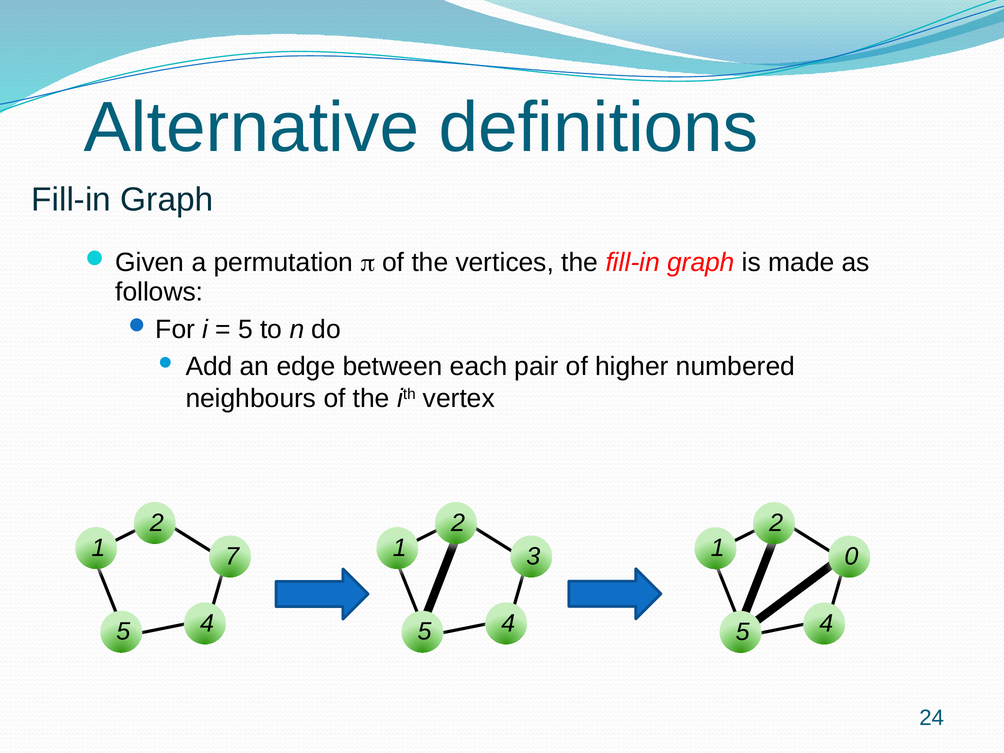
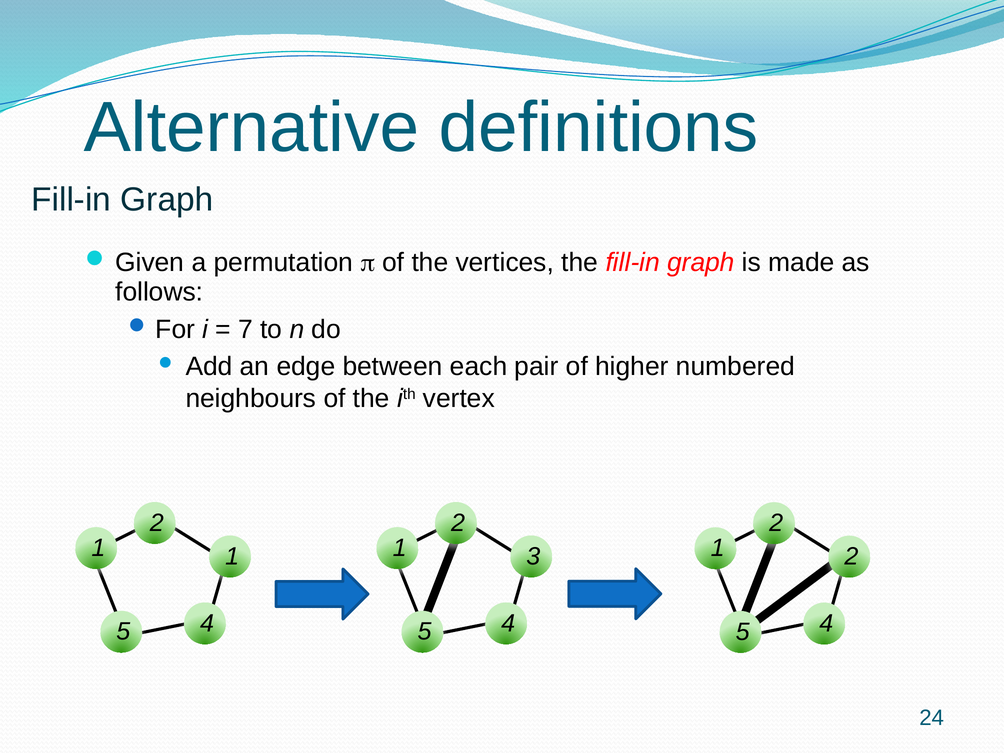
5: 5 -> 7 (246, 330)
1 7: 7 -> 1 (232, 556)
1 0: 0 -> 2 (851, 557)
